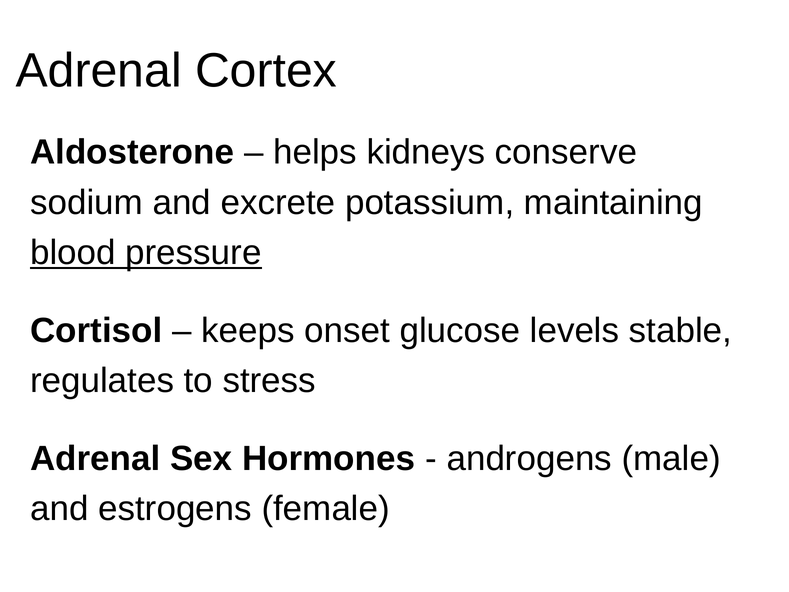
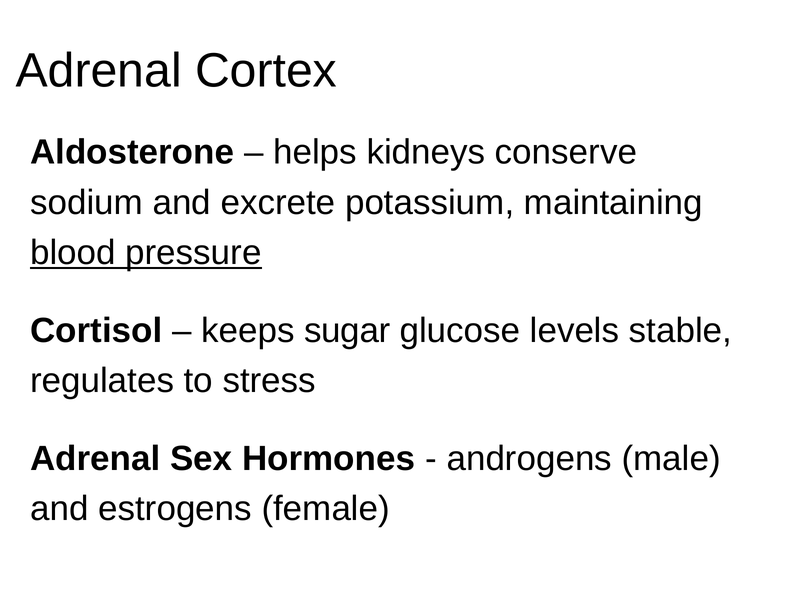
onset: onset -> sugar (347, 330)
